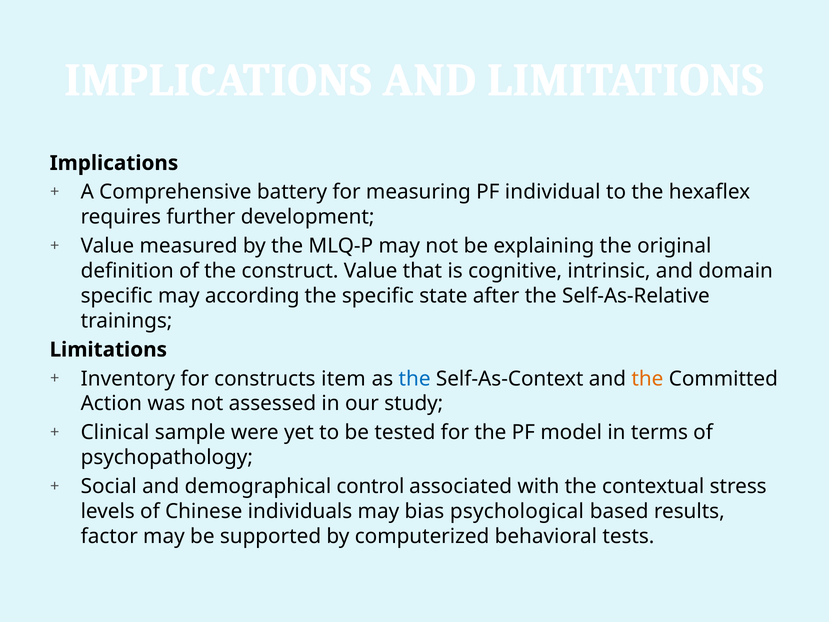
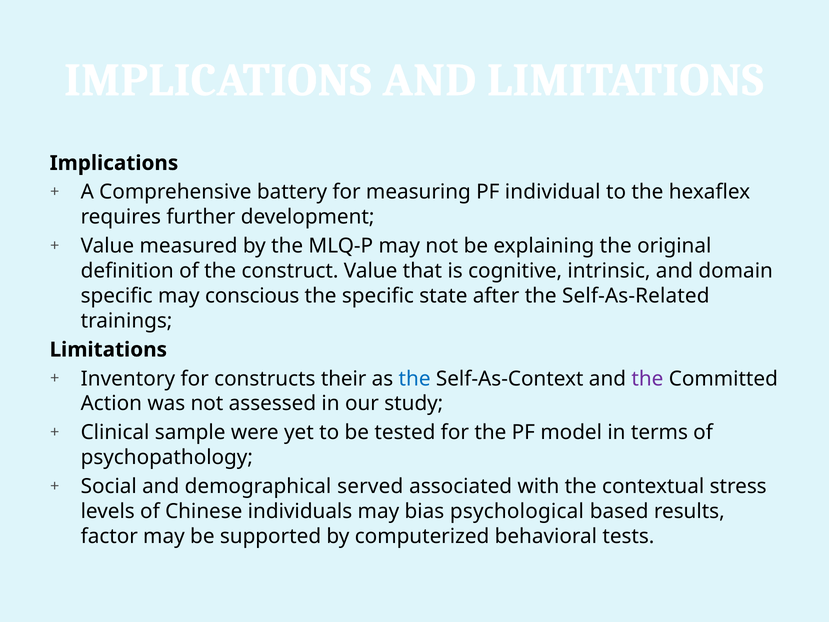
according: according -> conscious (252, 296)
Self-As-Relative: Self-As-Relative -> Self-As-Related (636, 296)
item: item -> their (344, 379)
the colour: orange -> purple (647, 379)
control: control -> served (370, 486)
